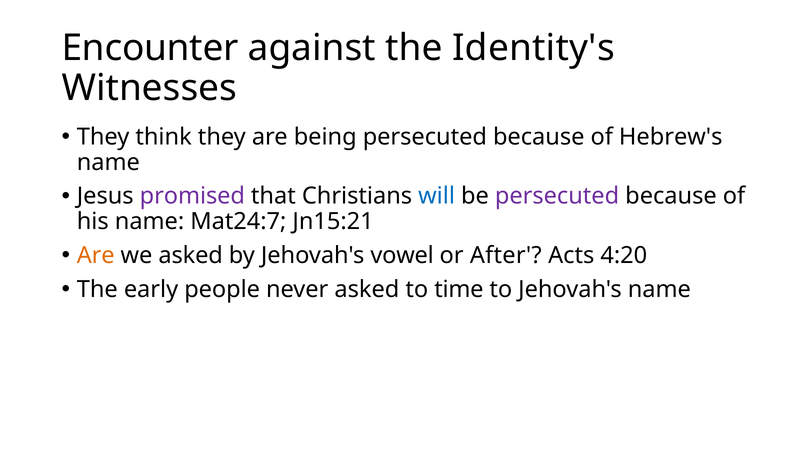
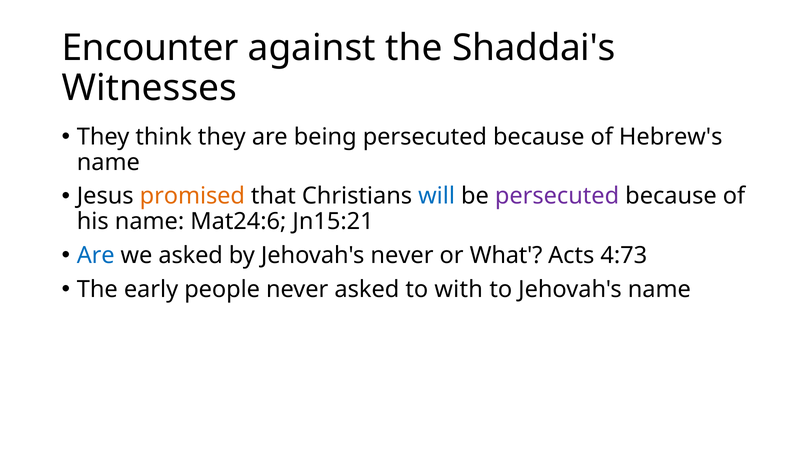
Identity's: Identity's -> Shaddai's (534, 48)
promised colour: purple -> orange (192, 196)
Mat24:7: Mat24:7 -> Mat24:6 (238, 222)
Are colour: orange -> blue (96, 256)
Jehovah's vowel: vowel -> never (402, 256)
After: After -> What (506, 256)
4:20: 4:20 -> 4:73 (624, 256)
time: time -> with (459, 290)
